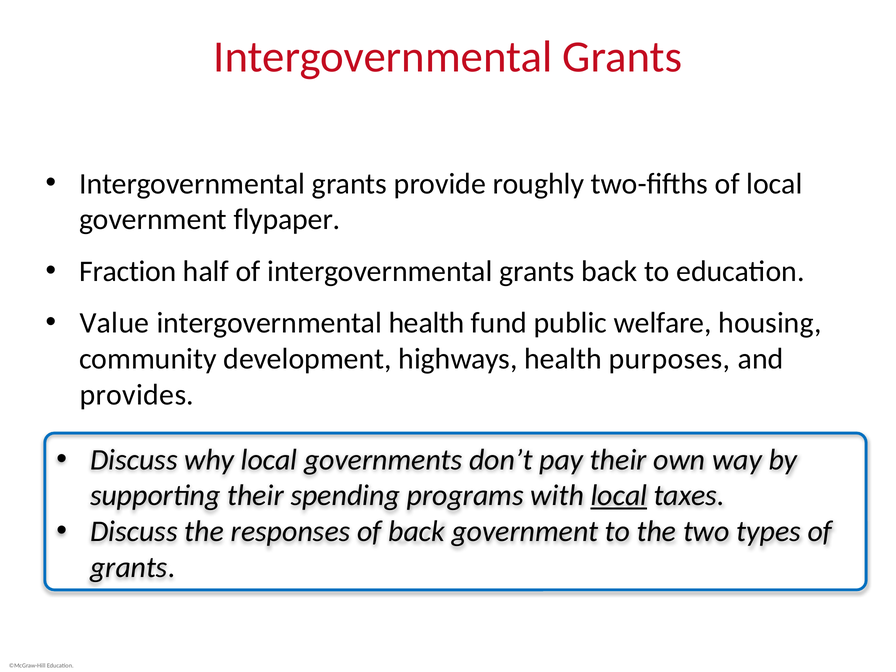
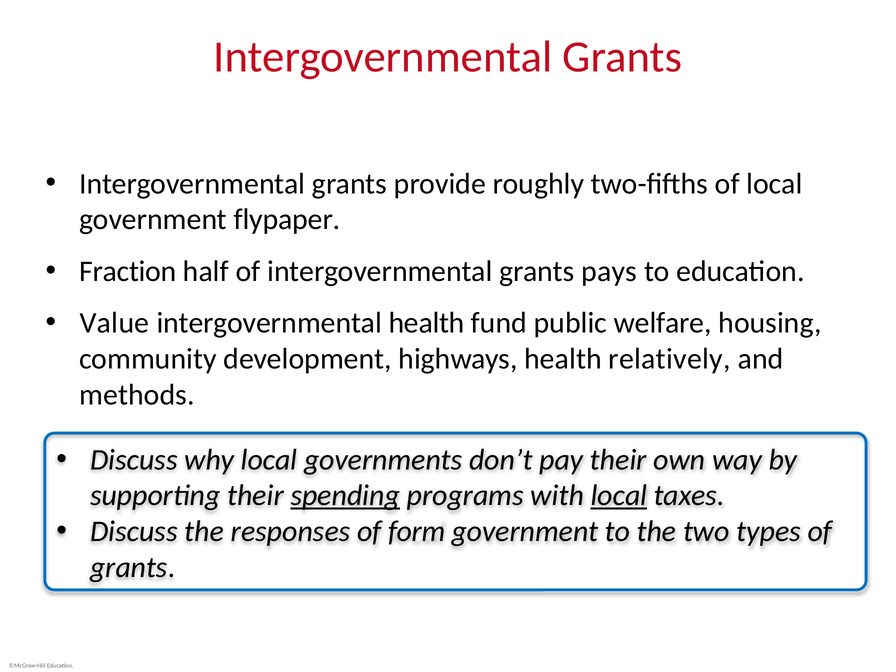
grants back: back -> pays (609, 271)
purposes: purposes -> relatively (670, 359)
provides: provides -> methods (137, 395)
spending underline: none -> present (345, 496)
of back: back -> form (417, 531)
